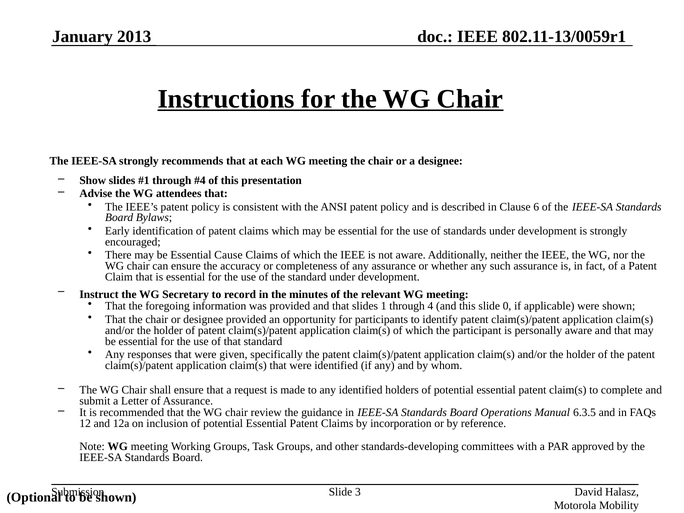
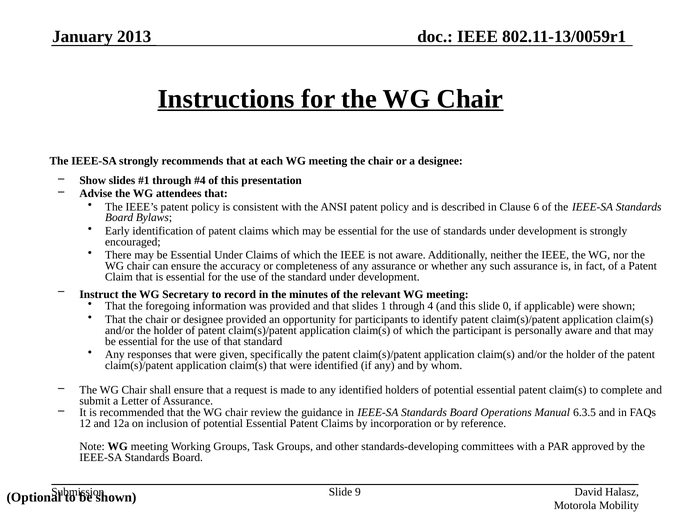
Essential Cause: Cause -> Under (229, 255)
3: 3 -> 9 (358, 492)
